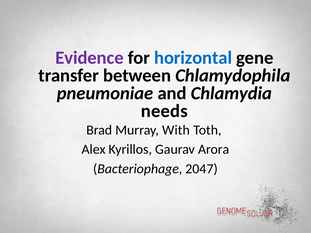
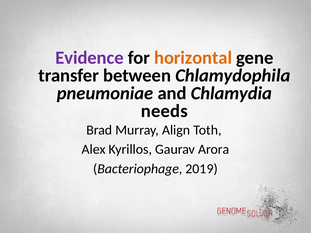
horizontal colour: blue -> orange (193, 58)
With: With -> Align (176, 130)
2047: 2047 -> 2019 (202, 169)
